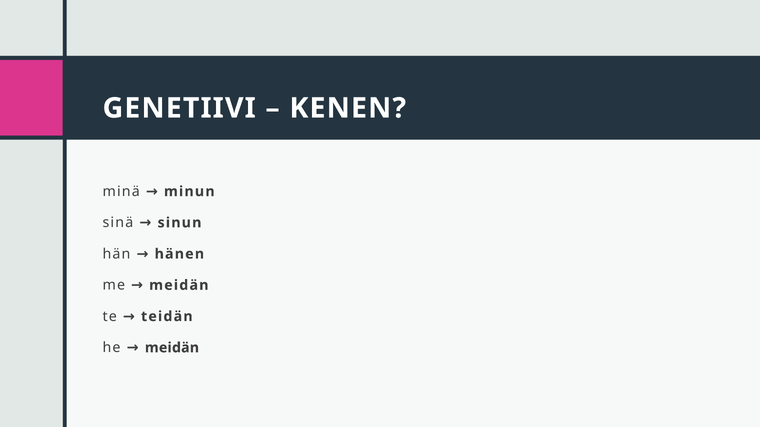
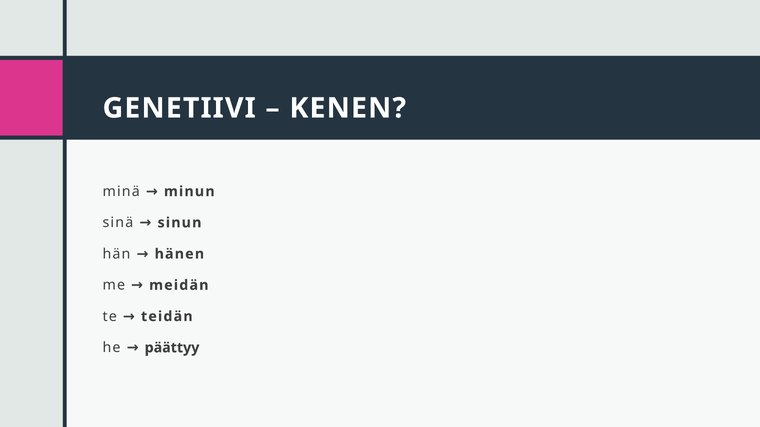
he meidän: meidän -> päättyy (172, 348)
